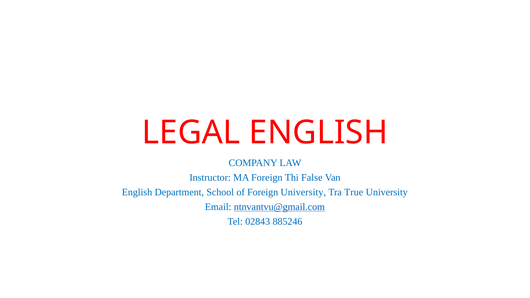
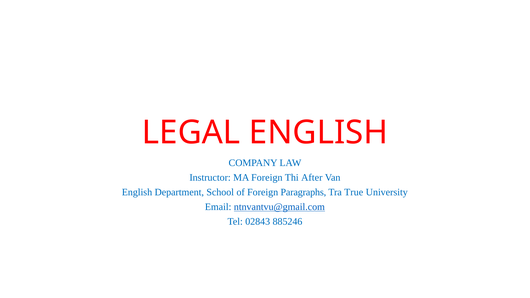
False: False -> After (312, 178)
Foreign University: University -> Paragraphs (303, 192)
